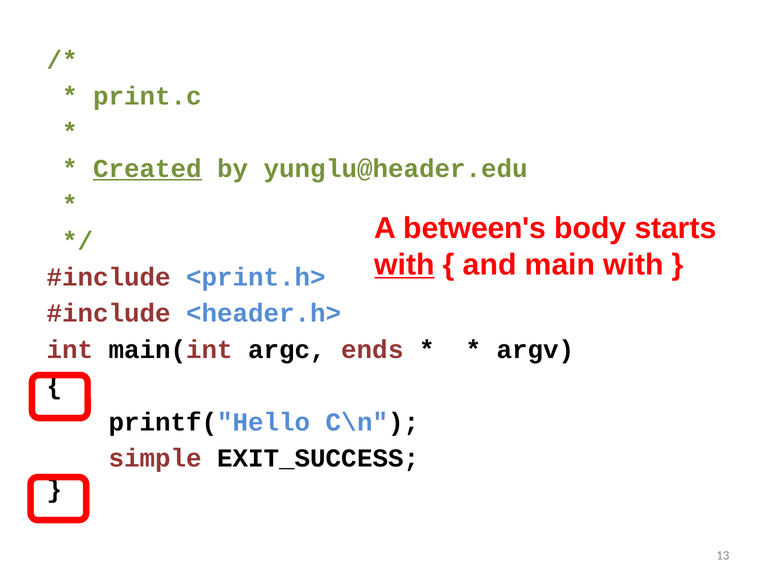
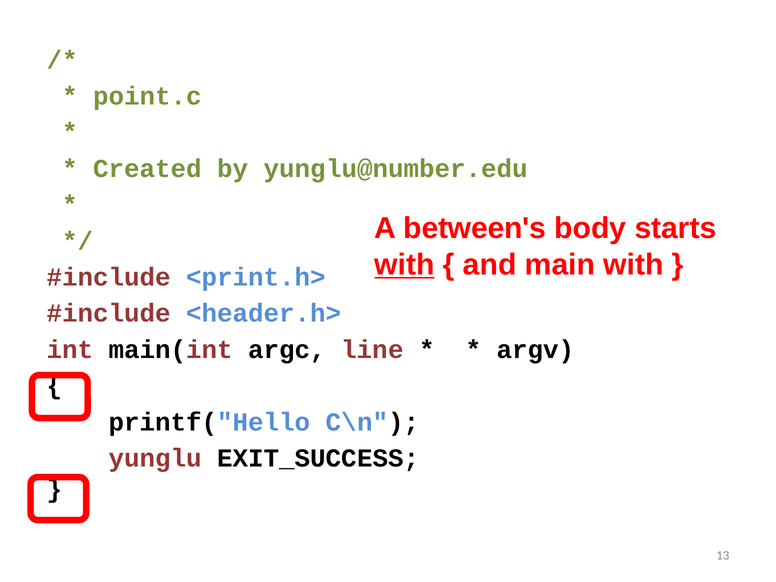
print.c: print.c -> point.c (147, 96)
Created underline: present -> none (147, 169)
yunglu@header.edu: yunglu@header.edu -> yunglu@number.edu (396, 169)
ends: ends -> line (372, 350)
simple: simple -> yunglu (155, 458)
